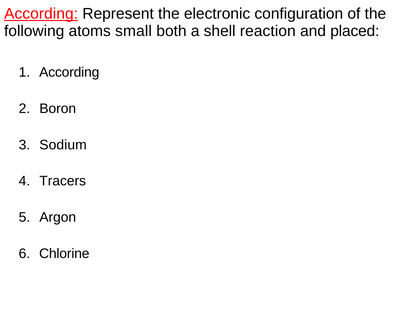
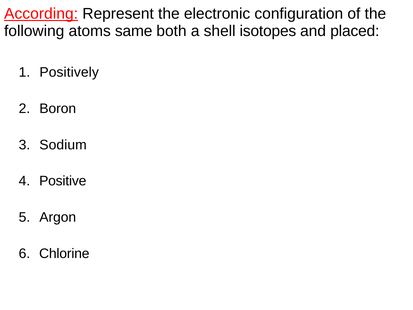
small: small -> same (134, 31)
reaction: reaction -> isotopes (268, 31)
According: According -> Positively (69, 72)
Tracers: Tracers -> Positive (63, 181)
